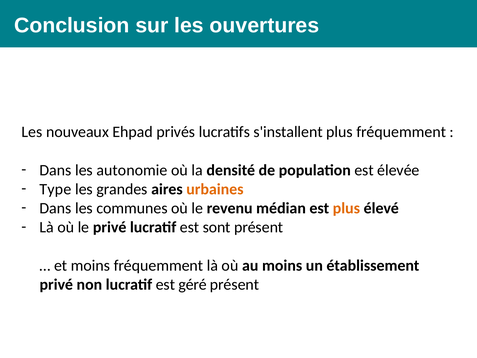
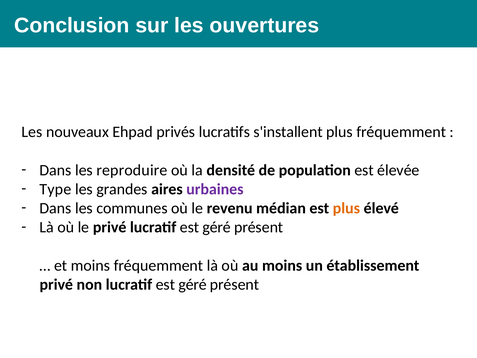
autonomie: autonomie -> reproduire (132, 170)
urbaines colour: orange -> purple (215, 189)
privé lucratif est sont: sont -> géré (217, 227)
